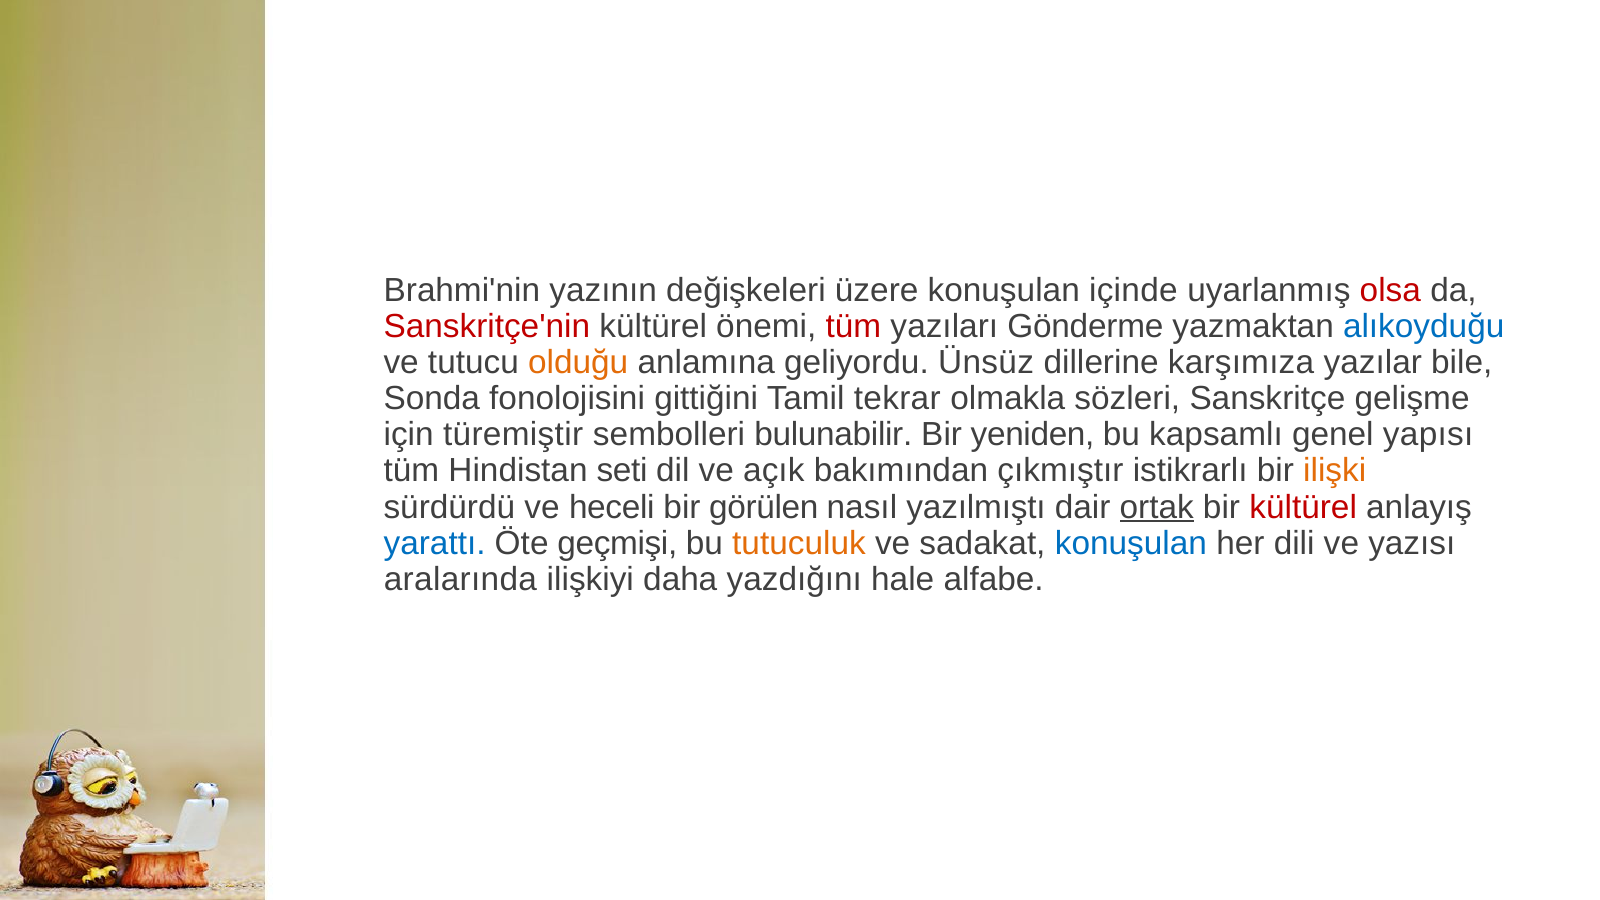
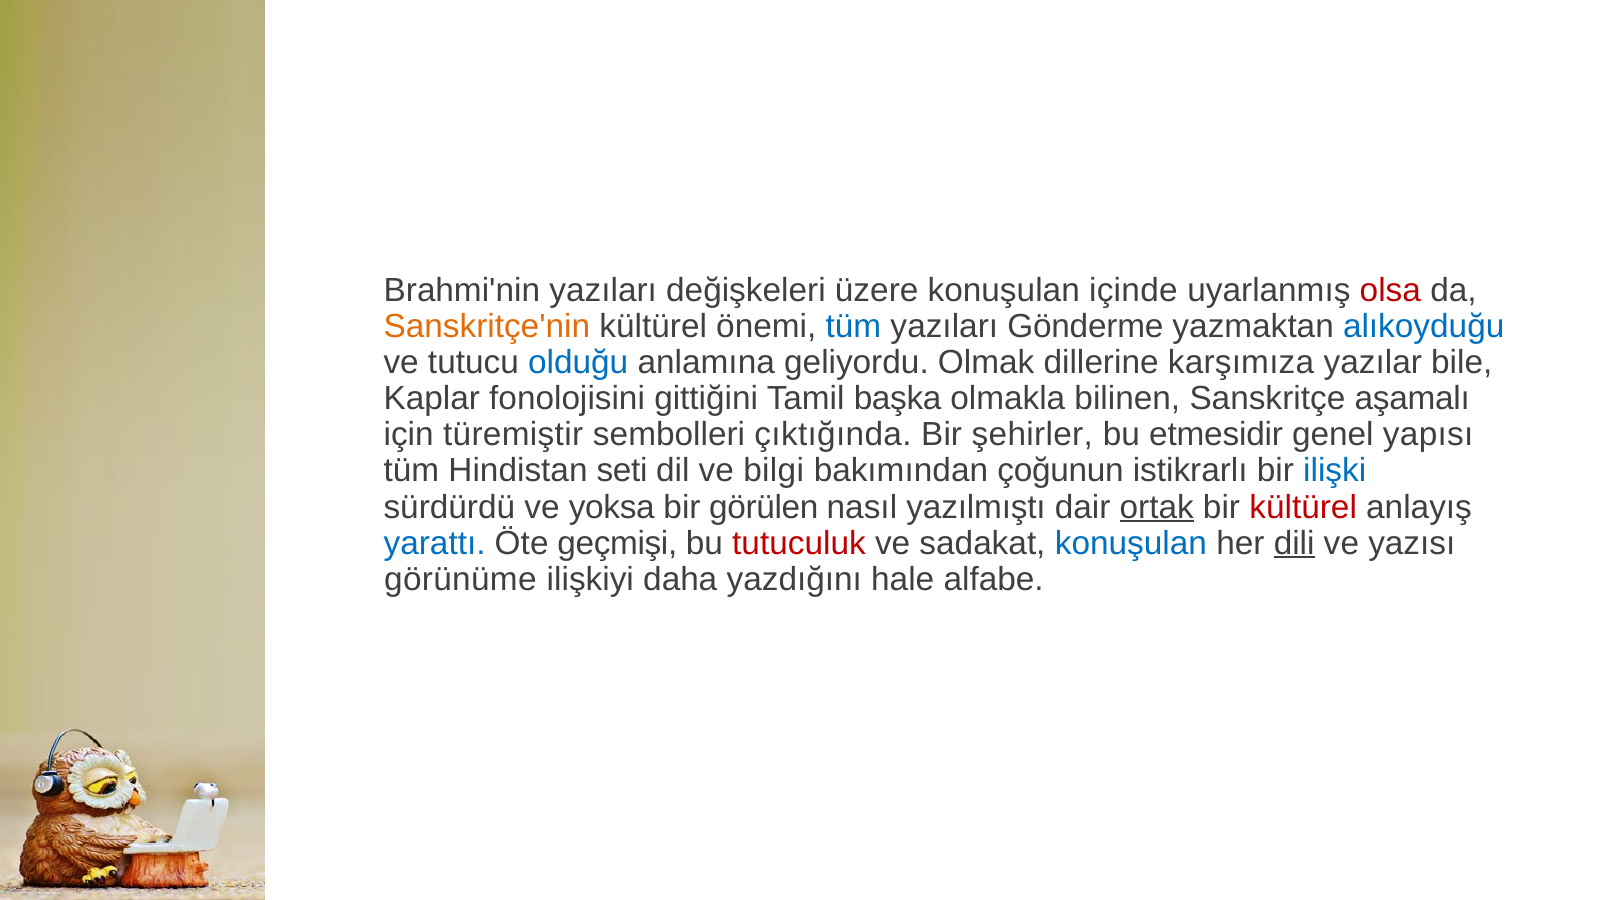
Brahmi'nin yazının: yazının -> yazıları (603, 291)
Sanskritçe'nin colour: red -> orange (487, 327)
tüm colour: red -> blue (853, 327)
olduğu colour: orange -> blue (578, 363)
Ünsüz: Ünsüz -> Olmak (986, 363)
Sonda: Sonda -> Kaplar (432, 399)
tekrar: tekrar -> başka (898, 399)
sözleri: sözleri -> bilinen (1127, 399)
gelişme: gelişme -> aşamalı (1412, 399)
bulunabilir: bulunabilir -> çıktığında (833, 435)
yeniden: yeniden -> şehirler (1032, 435)
kapsamlı: kapsamlı -> etmesidir (1216, 435)
açık: açık -> bilgi (774, 471)
çıkmıştır: çıkmıştır -> çoğunun (1061, 471)
ilişki colour: orange -> blue (1335, 471)
heceli: heceli -> yoksa (612, 507)
tutuculuk colour: orange -> red (799, 543)
dili underline: none -> present (1294, 543)
aralarında: aralarında -> görünüme (460, 579)
